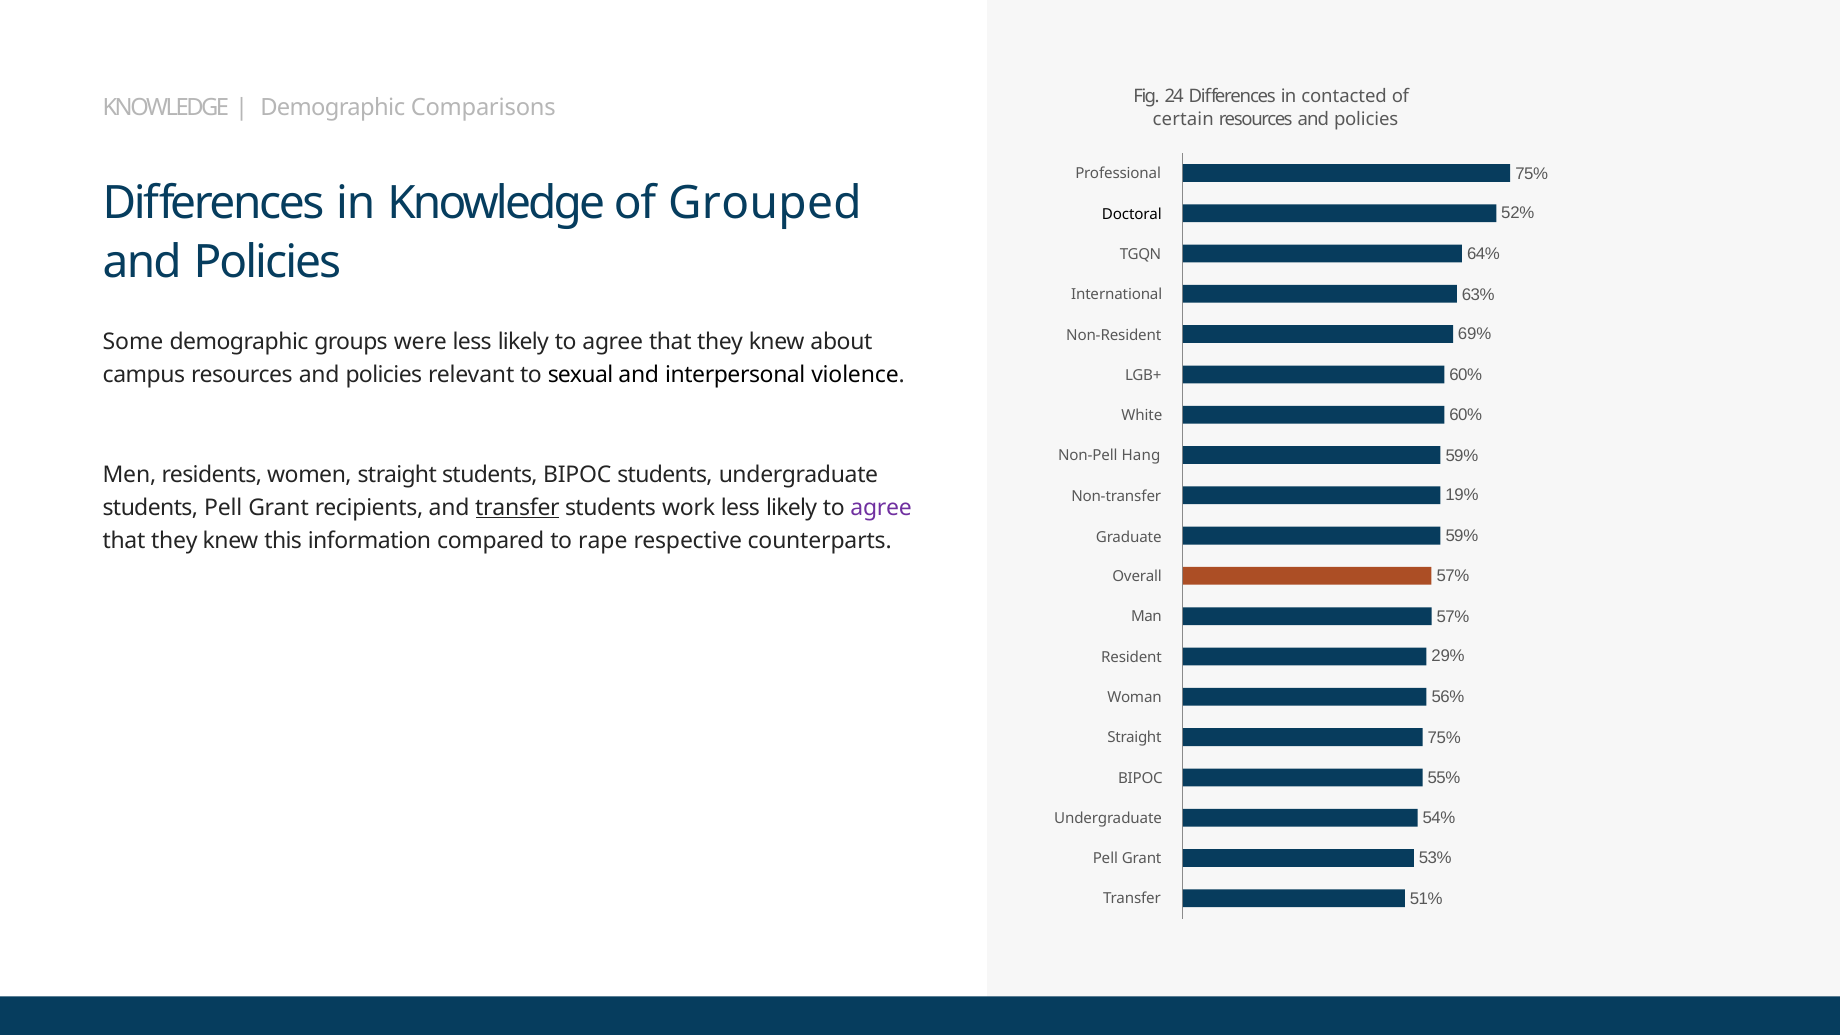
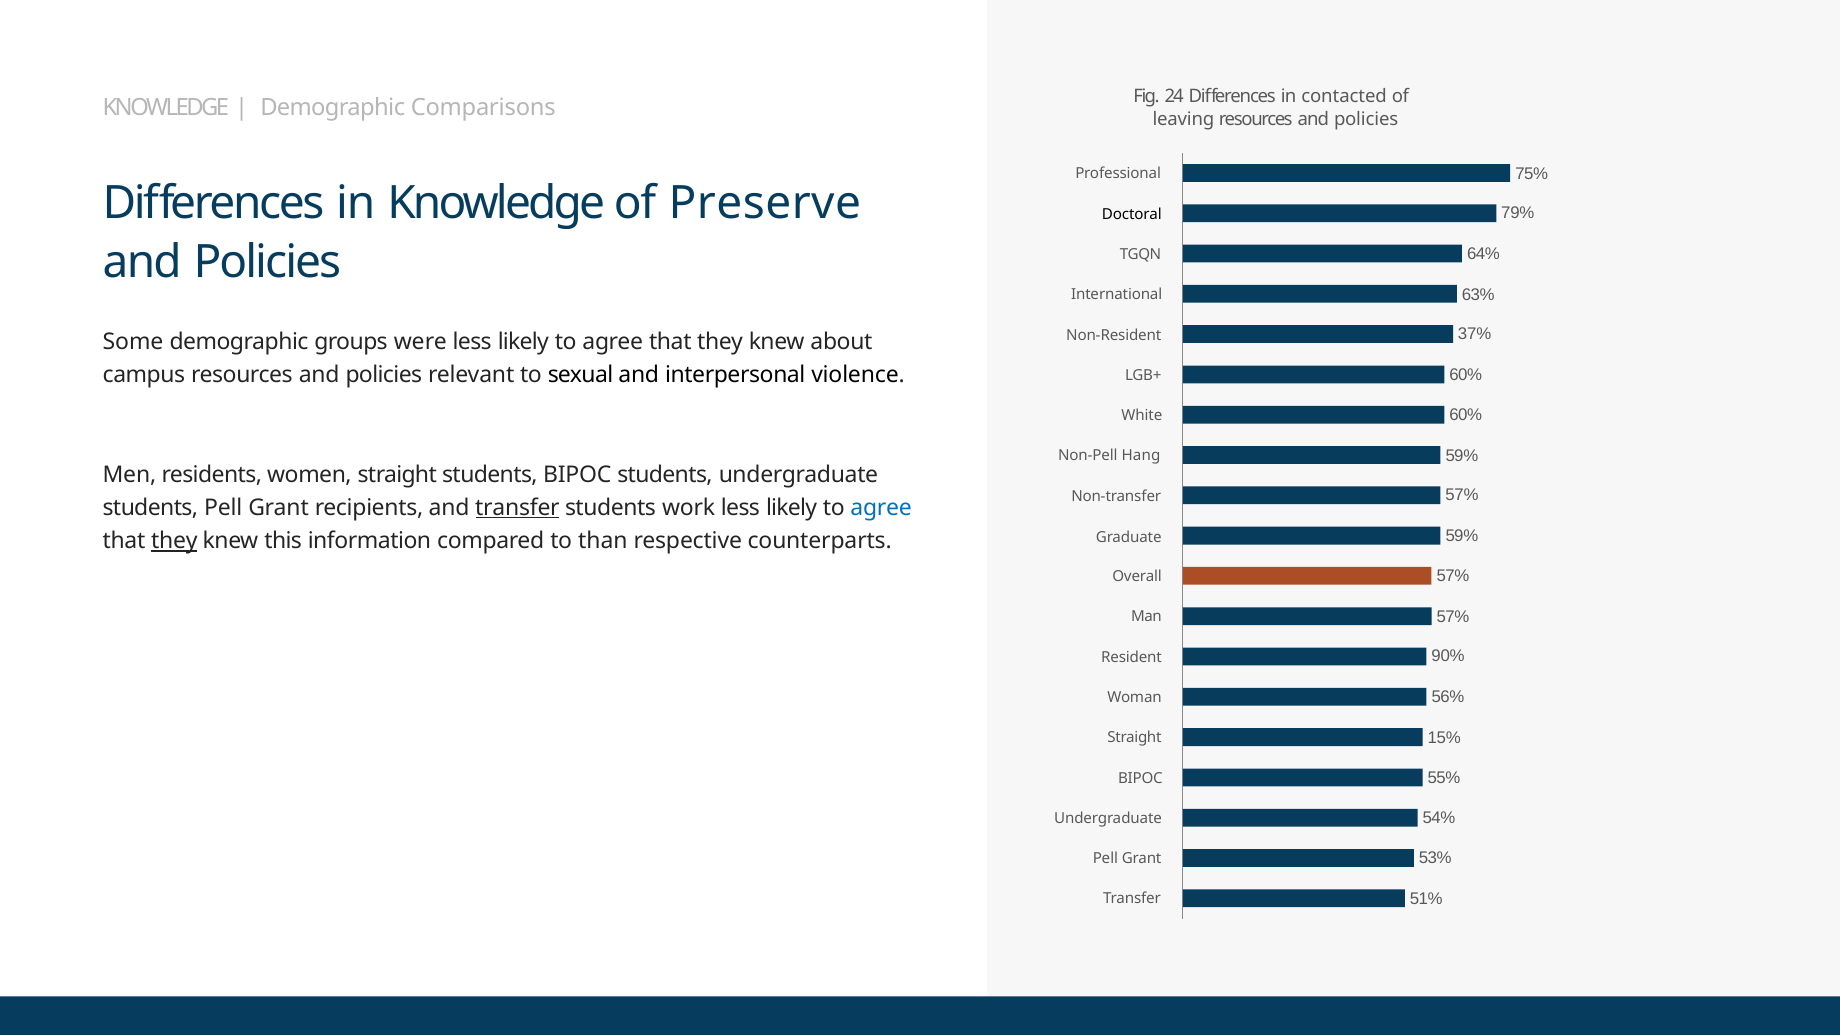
certain: certain -> leaving (1183, 119)
Grouped: Grouped -> Preserve (765, 203)
52%: 52% -> 79% (1518, 213)
69%: 69% -> 37% (1475, 334)
19%: 19% -> 57% (1462, 495)
agree colour: purple -> blue (881, 508)
they underline: none -> present (174, 541)
rape: rape -> than (603, 541)
29%: 29% -> 90% (1448, 656)
75%: 75% -> 15% (1444, 738)
